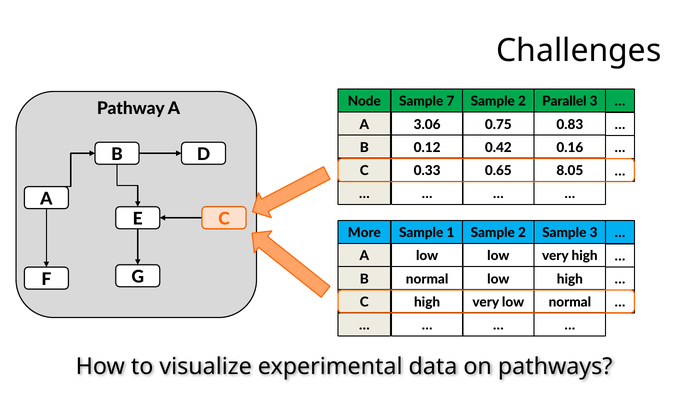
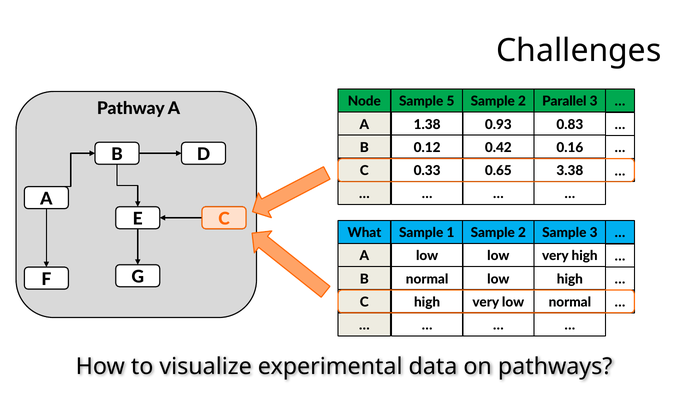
7: 7 -> 5 (450, 101)
3.06: 3.06 -> 1.38 (427, 124)
0.75: 0.75 -> 0.93 (498, 124)
8.05: 8.05 -> 3.38 (570, 171)
More: More -> What (364, 233)
